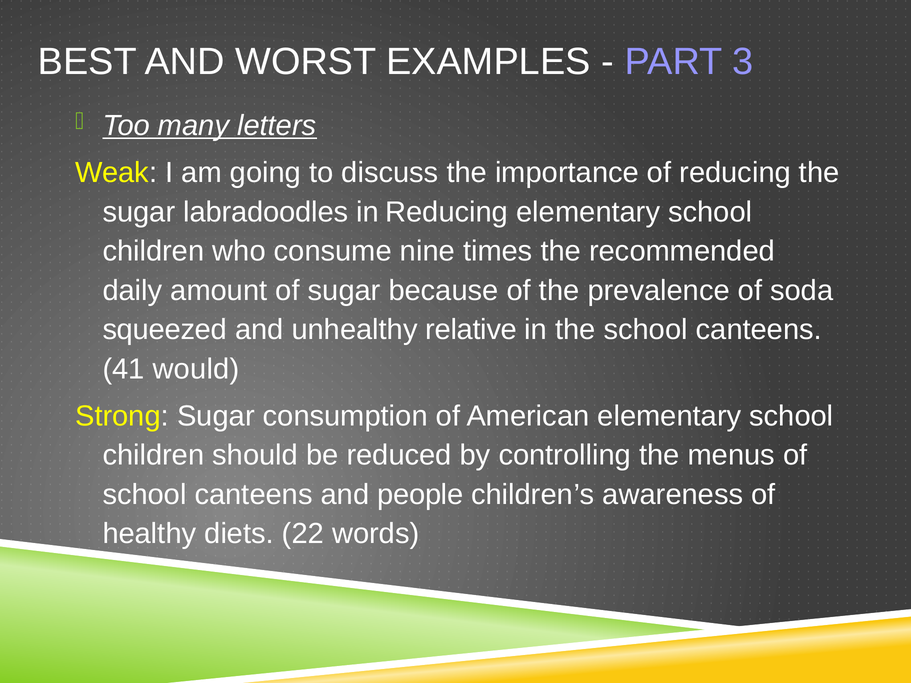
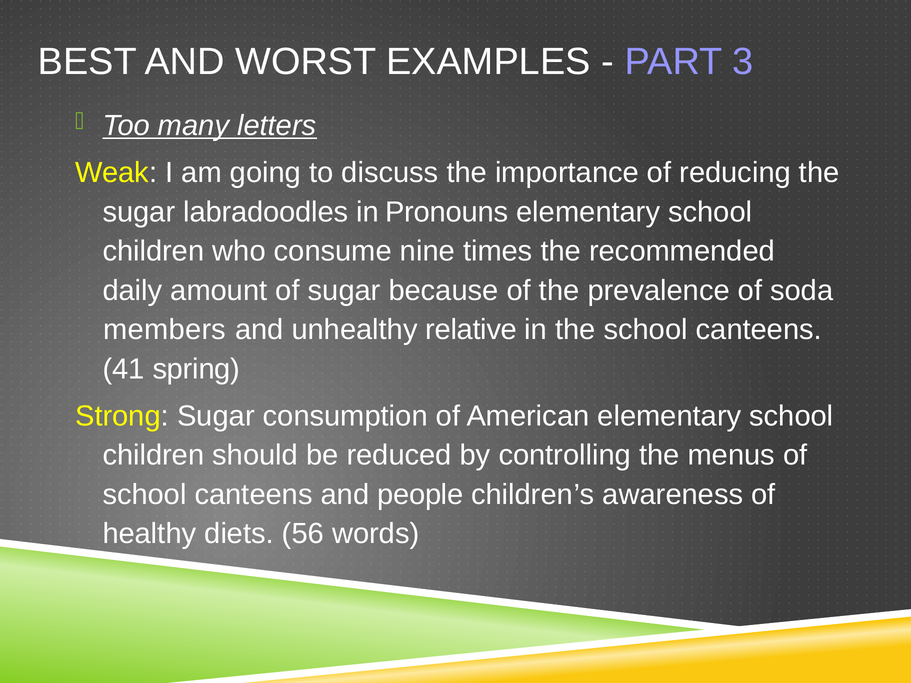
in Reducing: Reducing -> Pronouns (447, 212)
squeezed: squeezed -> members (165, 330)
would: would -> spring (196, 369)
22: 22 -> 56 (303, 534)
